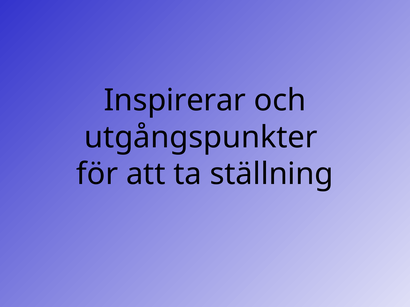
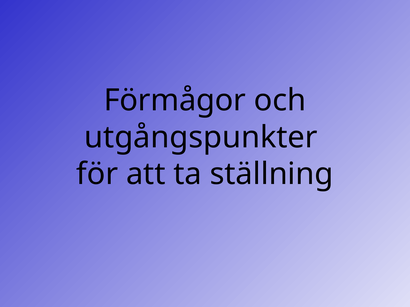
Inspirerar: Inspirerar -> Förmågor (175, 101)
